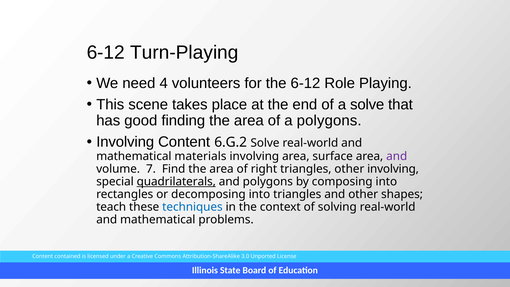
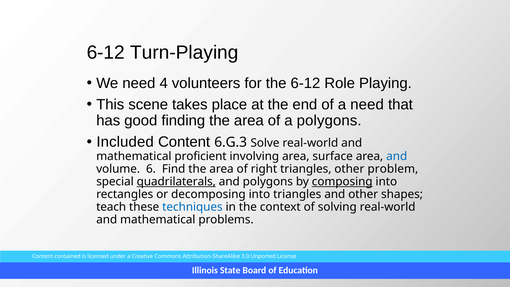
a solve: solve -> need (367, 105)
Involving: Involving -> Included (125, 142)
6.G.2: 6.G.2 -> 6.G.3 (231, 142)
materials: materials -> proficient (201, 156)
and colour: purple -> blue (397, 156)
7: 7 -> 6 (151, 169)
other involving: involving -> problem (393, 169)
composing underline: none -> present (342, 182)
